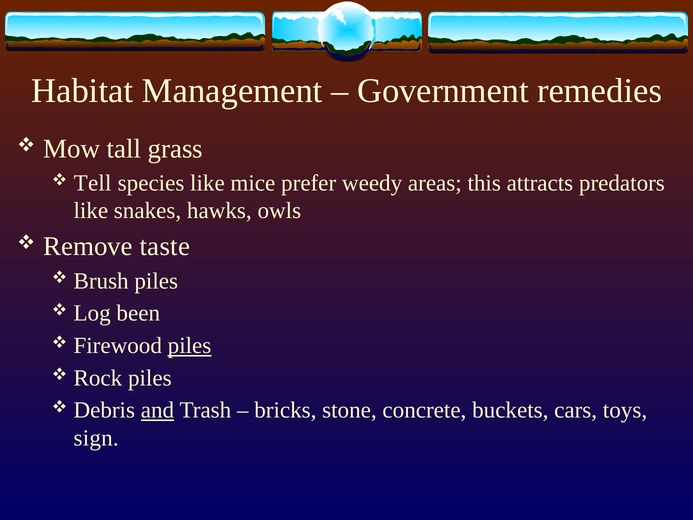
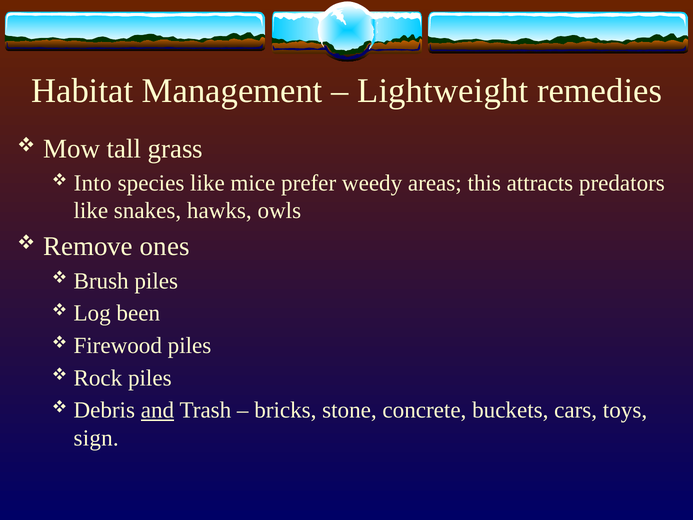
Government: Government -> Lightweight (443, 91)
Tell: Tell -> Into (93, 183)
taste: taste -> ones (165, 246)
piles underline: present -> none (190, 345)
